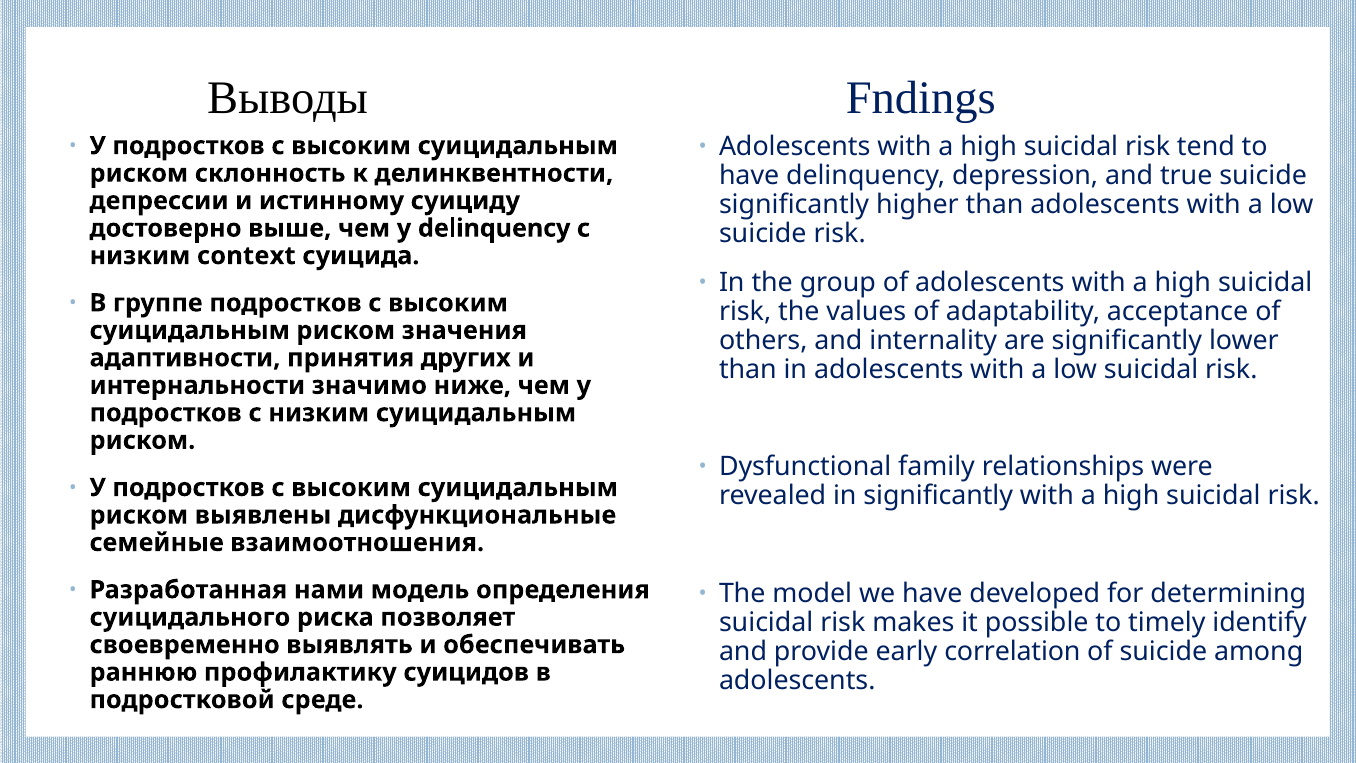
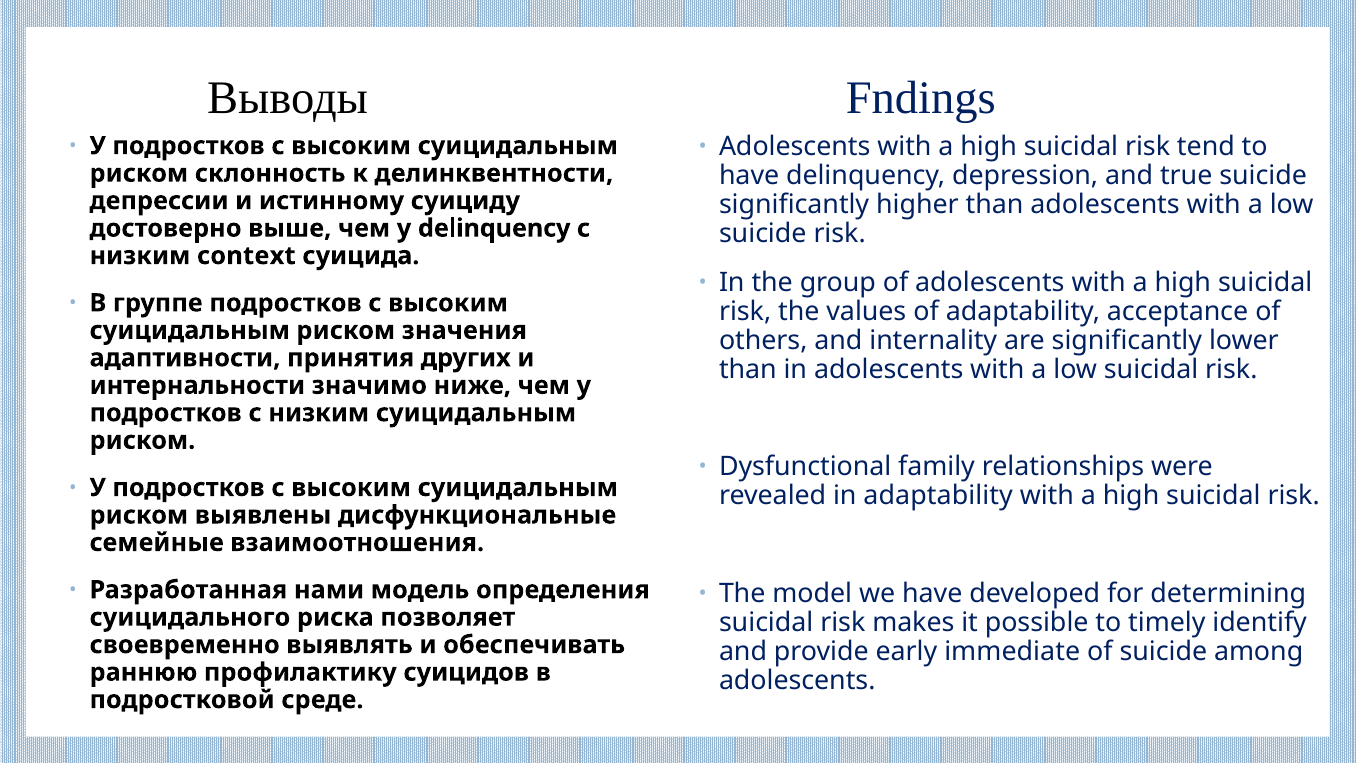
in significantly: significantly -> adaptability (938, 496)
correlation: correlation -> immediate (1012, 651)
